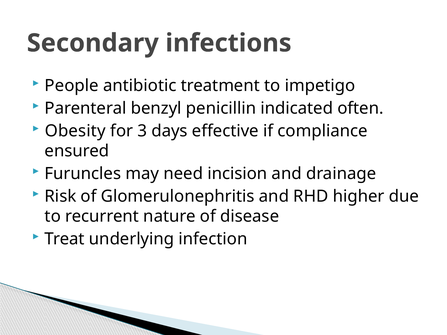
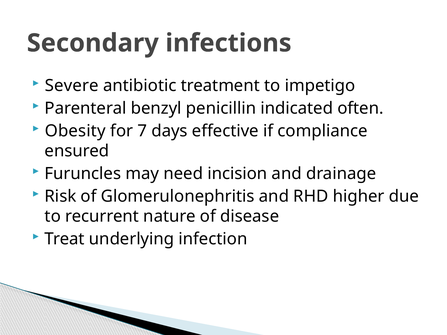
People: People -> Severe (72, 86)
3: 3 -> 7 (142, 131)
